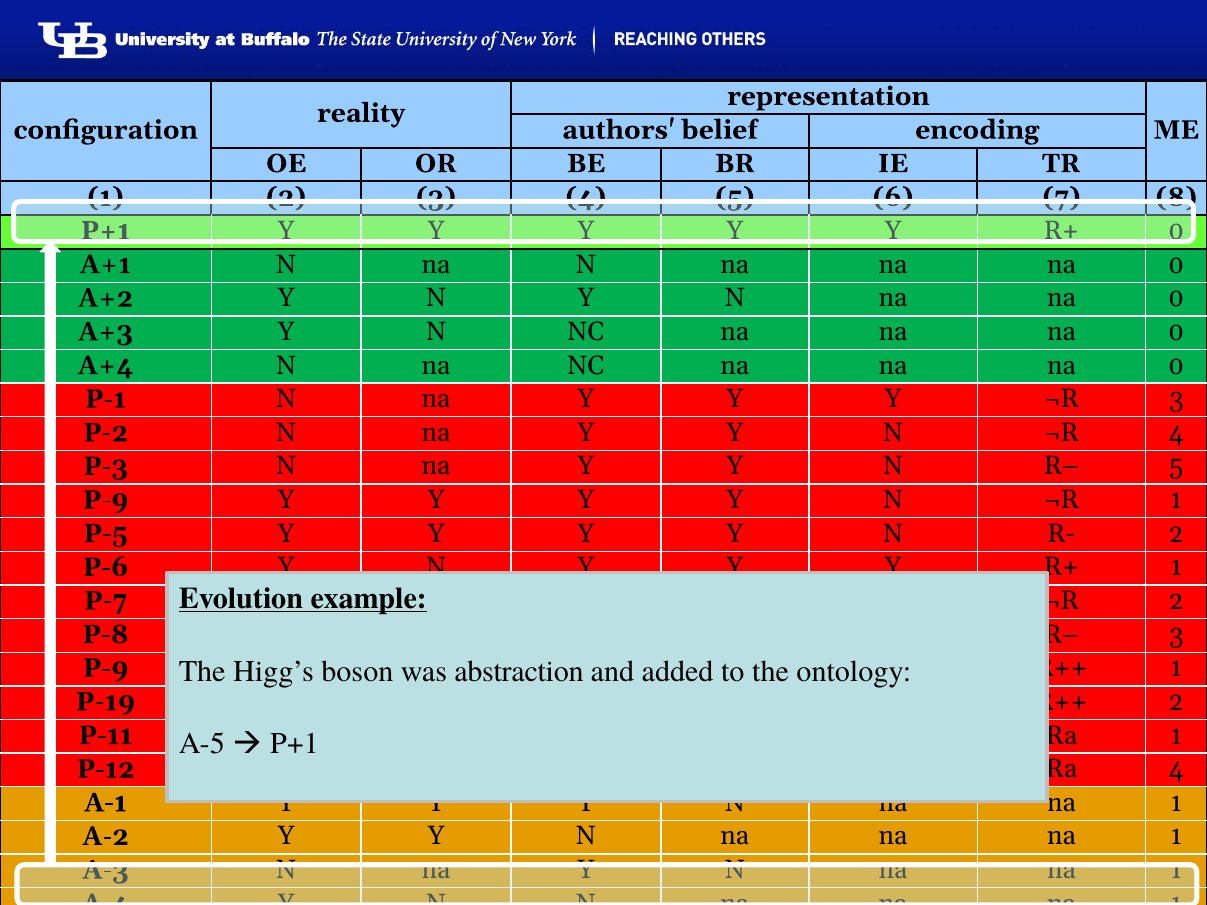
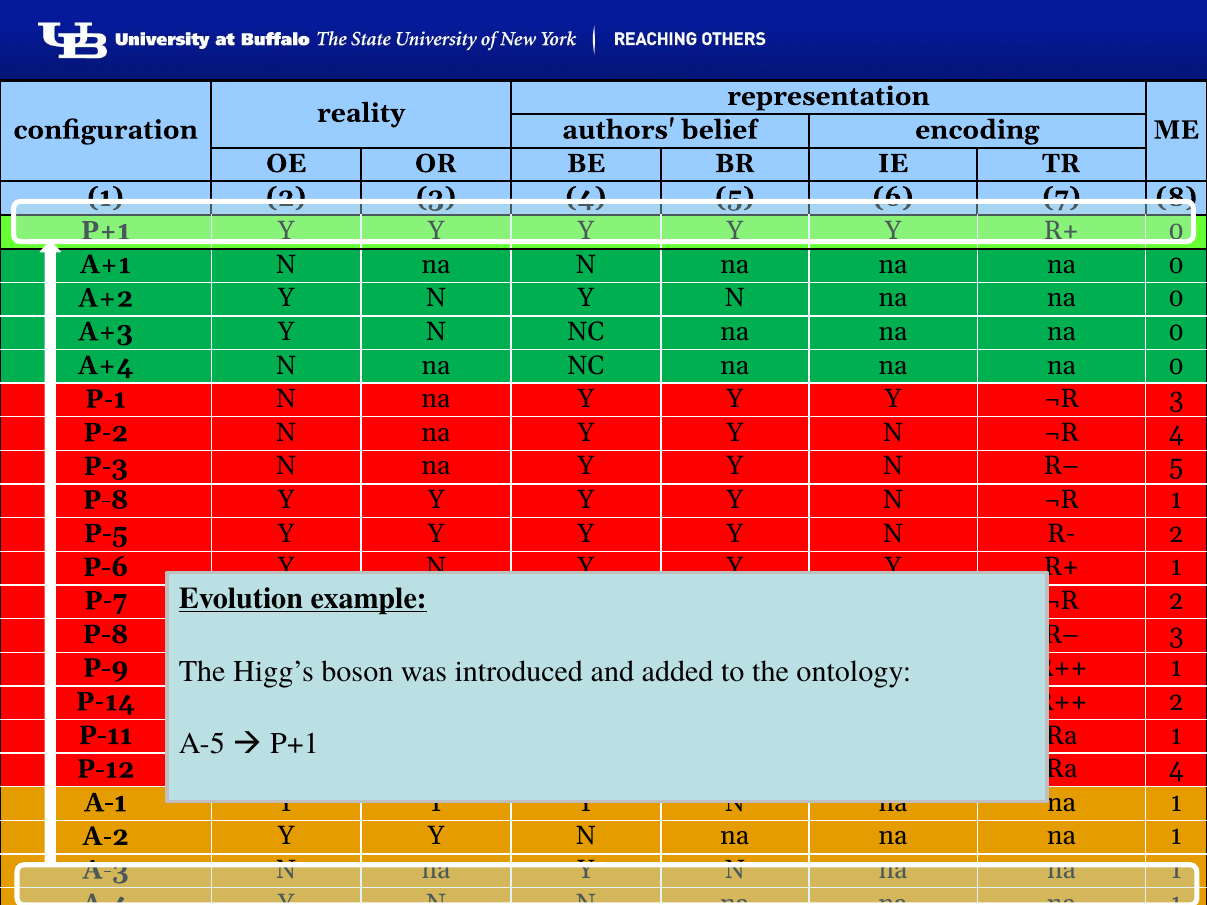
P-9: P-9 -> P-8 (106, 500)
abstraction: abstraction -> introduced (519, 671)
P-19: P-19 -> P-14 (105, 702)
